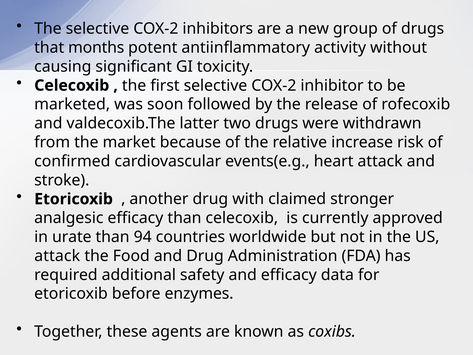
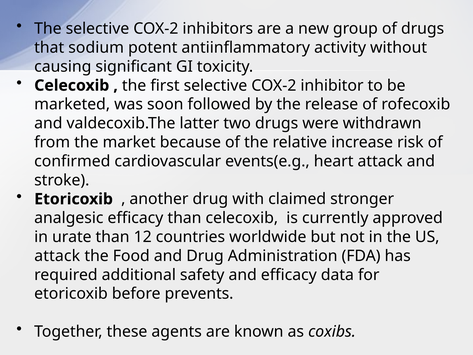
months: months -> sodium (96, 48)
94: 94 -> 12 (143, 237)
enzymes: enzymes -> prevents (199, 294)
